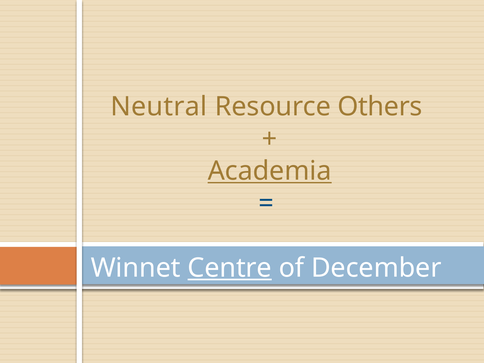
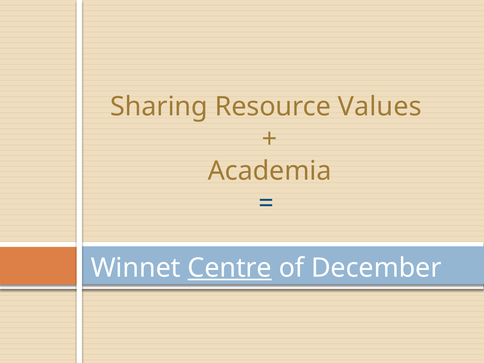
Neutral: Neutral -> Sharing (159, 107)
Others: Others -> Values (380, 107)
Academia underline: present -> none (270, 171)
